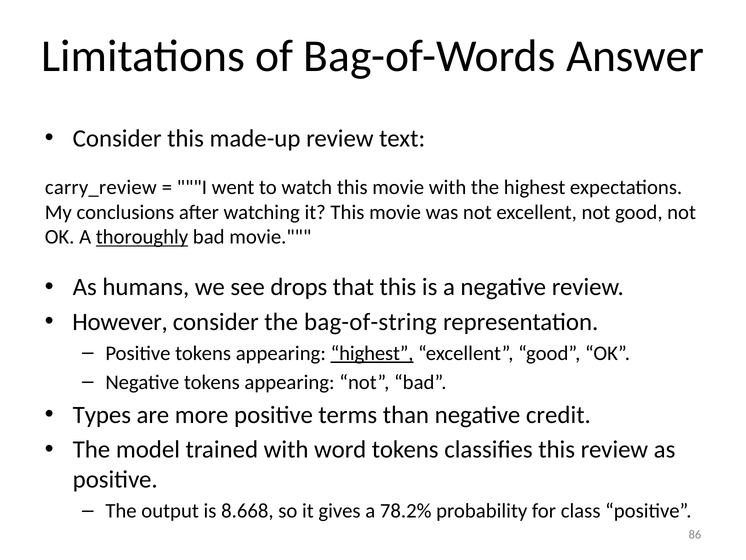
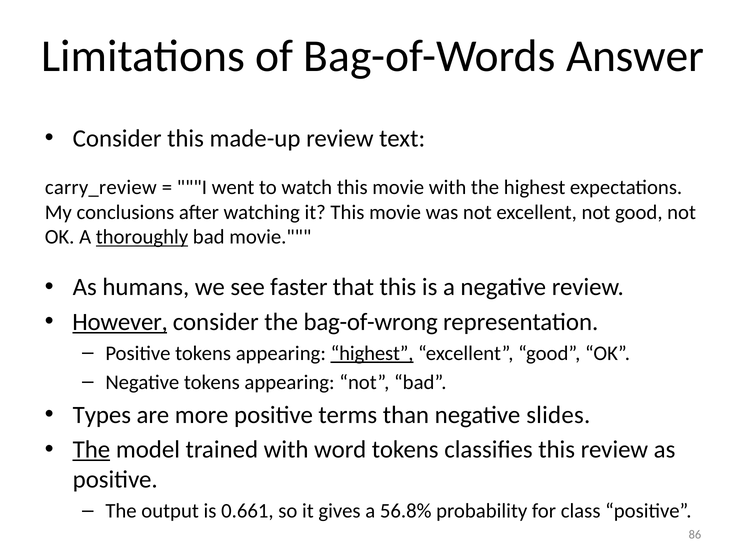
drops: drops -> faster (299, 287)
However underline: none -> present (120, 322)
bag-of-string: bag-of-string -> bag-of-wrong (371, 322)
credit: credit -> slides (558, 415)
The underline: none -> present (91, 449)
8.668: 8.668 -> 0.661 (247, 510)
78.2%: 78.2% -> 56.8% (406, 510)
